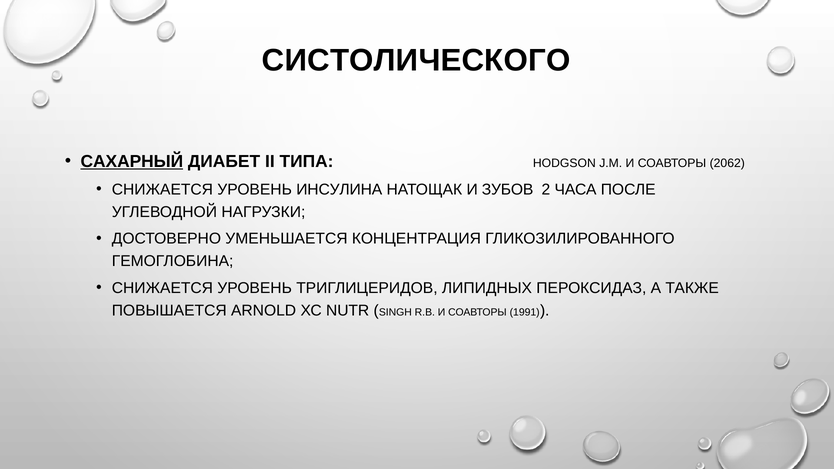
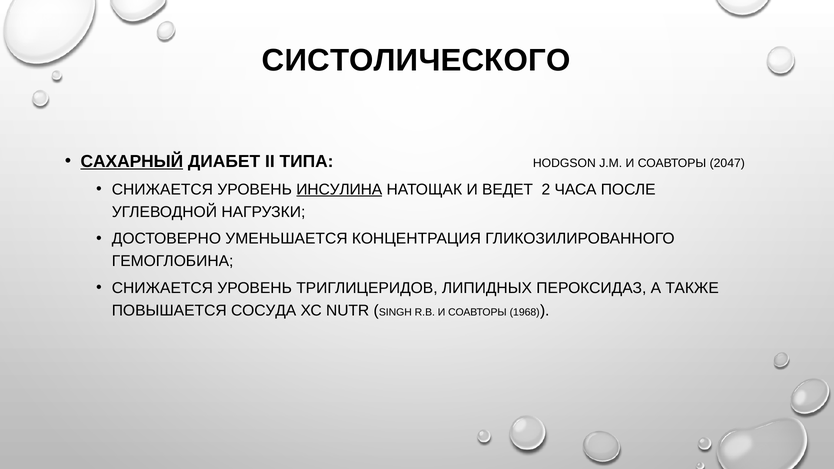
2062: 2062 -> 2047 (727, 163)
ИНСУЛИНА underline: none -> present (339, 189)
ЗУБОВ: ЗУБОВ -> ВЕДЕТ (508, 189)
ARNOLD: ARNOLD -> СОСУДА (264, 311)
1991: 1991 -> 1968 (525, 312)
